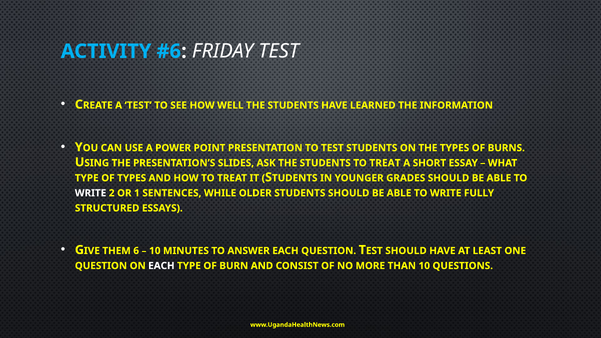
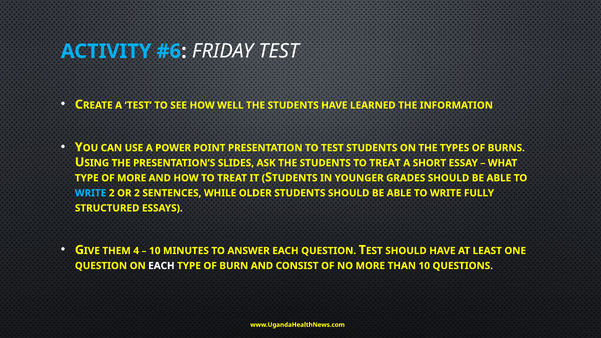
OF TYPES: TYPES -> MORE (132, 178)
WRITE colour: white -> light blue (91, 193)
OR 1: 1 -> 2 (137, 193)
6: 6 -> 4 (136, 251)
